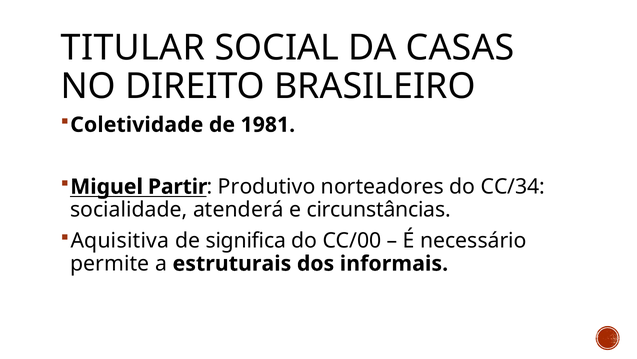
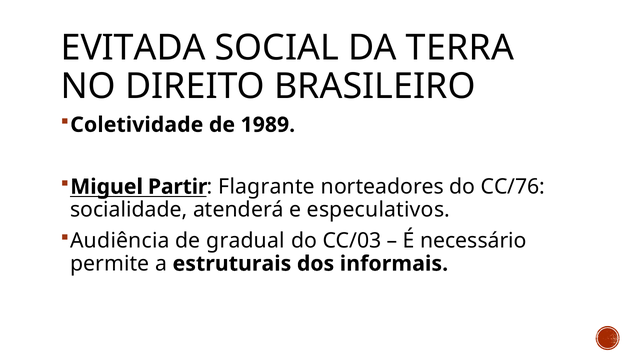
TITULAR: TITULAR -> EVITADA (133, 48)
CASAS: CASAS -> TERRA (460, 48)
1981: 1981 -> 1989 (268, 125)
Produtivo: Produtivo -> Flagrante (267, 186)
CC/34: CC/34 -> CC/76 (513, 186)
circunstâncias: circunstâncias -> especulativos (378, 209)
Aquisitiva: Aquisitiva -> Audiência (120, 240)
significa: significa -> gradual (246, 240)
CC/00: CC/00 -> CC/03 (352, 240)
